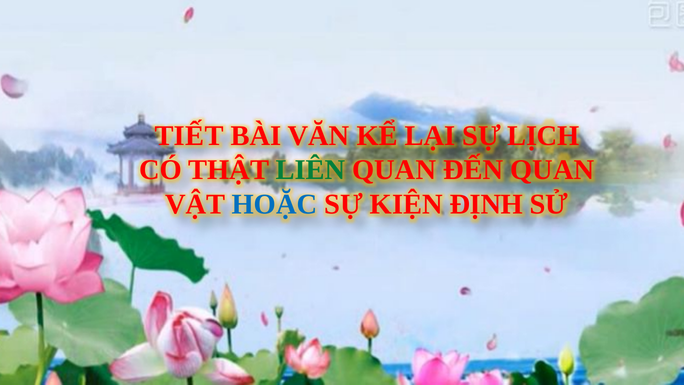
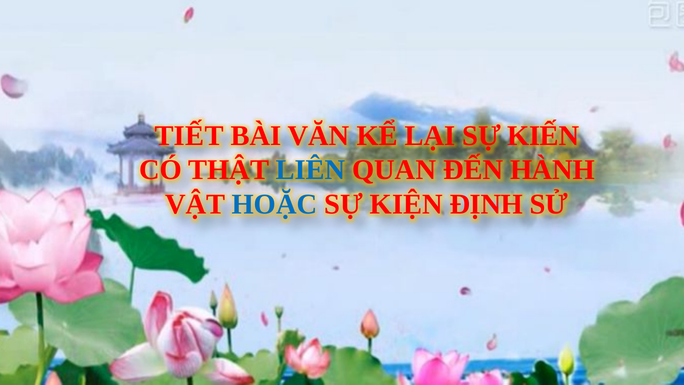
LỊCH: LỊCH -> KIẾN (543, 136)
LIÊN colour: green -> blue (310, 170)
ĐẾN QUAN: QUAN -> HÀNH (552, 170)
